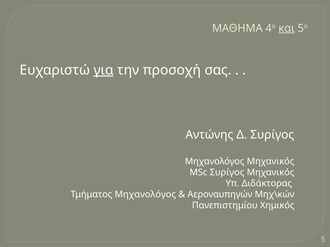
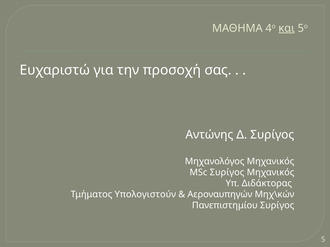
για underline: present -> none (104, 70)
Τμήματος Μηχανολόγος: Μηχανολόγος -> Υπολογιστούν (145, 195)
Πανεπιστημίου Χημικός: Χημικός -> Συρίγος (277, 206)
